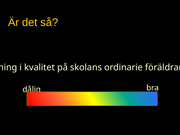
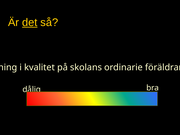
det underline: none -> present (30, 22)
